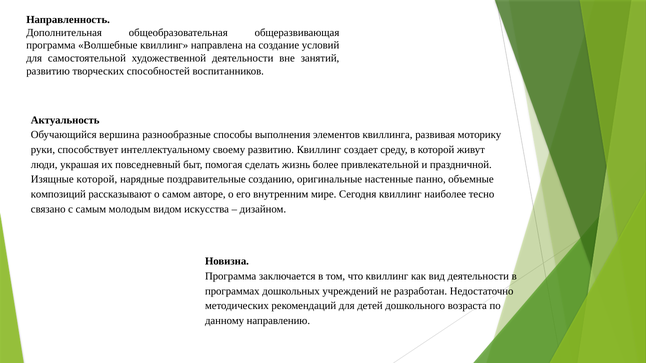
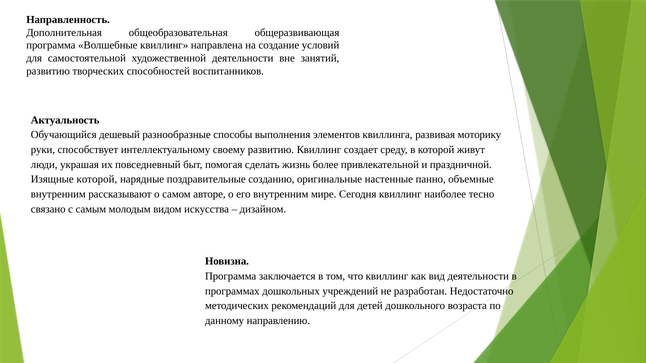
вершина: вершина -> дешевый (120, 135)
композиций: композиций -> внутренним (58, 194)
